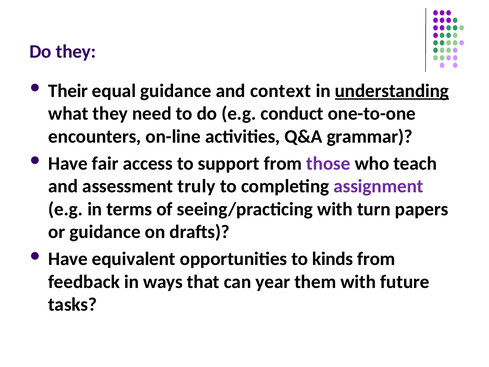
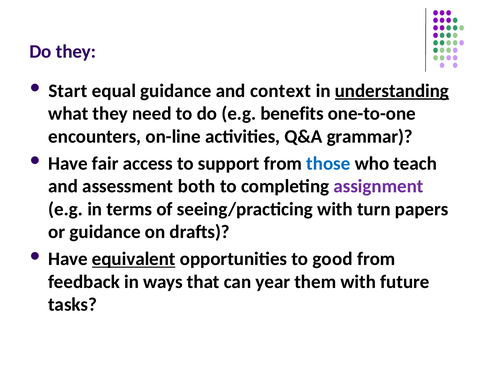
Their: Their -> Start (68, 91)
conduct: conduct -> benefits (292, 114)
those colour: purple -> blue (328, 163)
truly: truly -> both (197, 186)
equivalent underline: none -> present (134, 259)
kinds: kinds -> good (333, 259)
